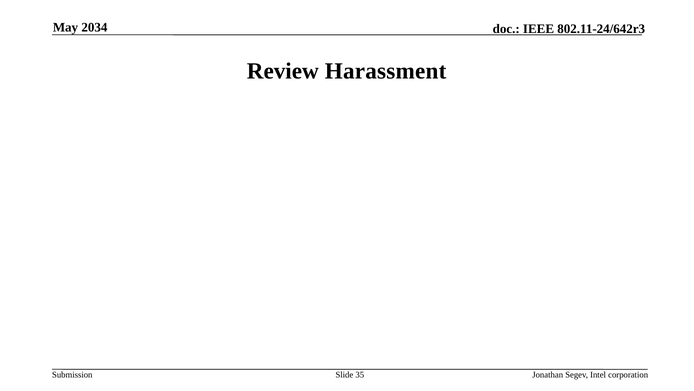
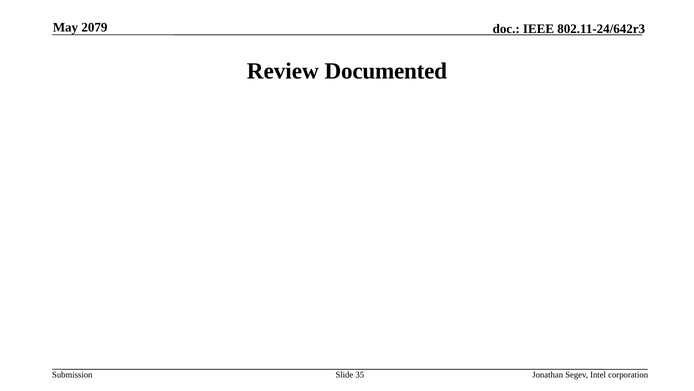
2034: 2034 -> 2079 (94, 28)
Harassment: Harassment -> Documented (386, 71)
